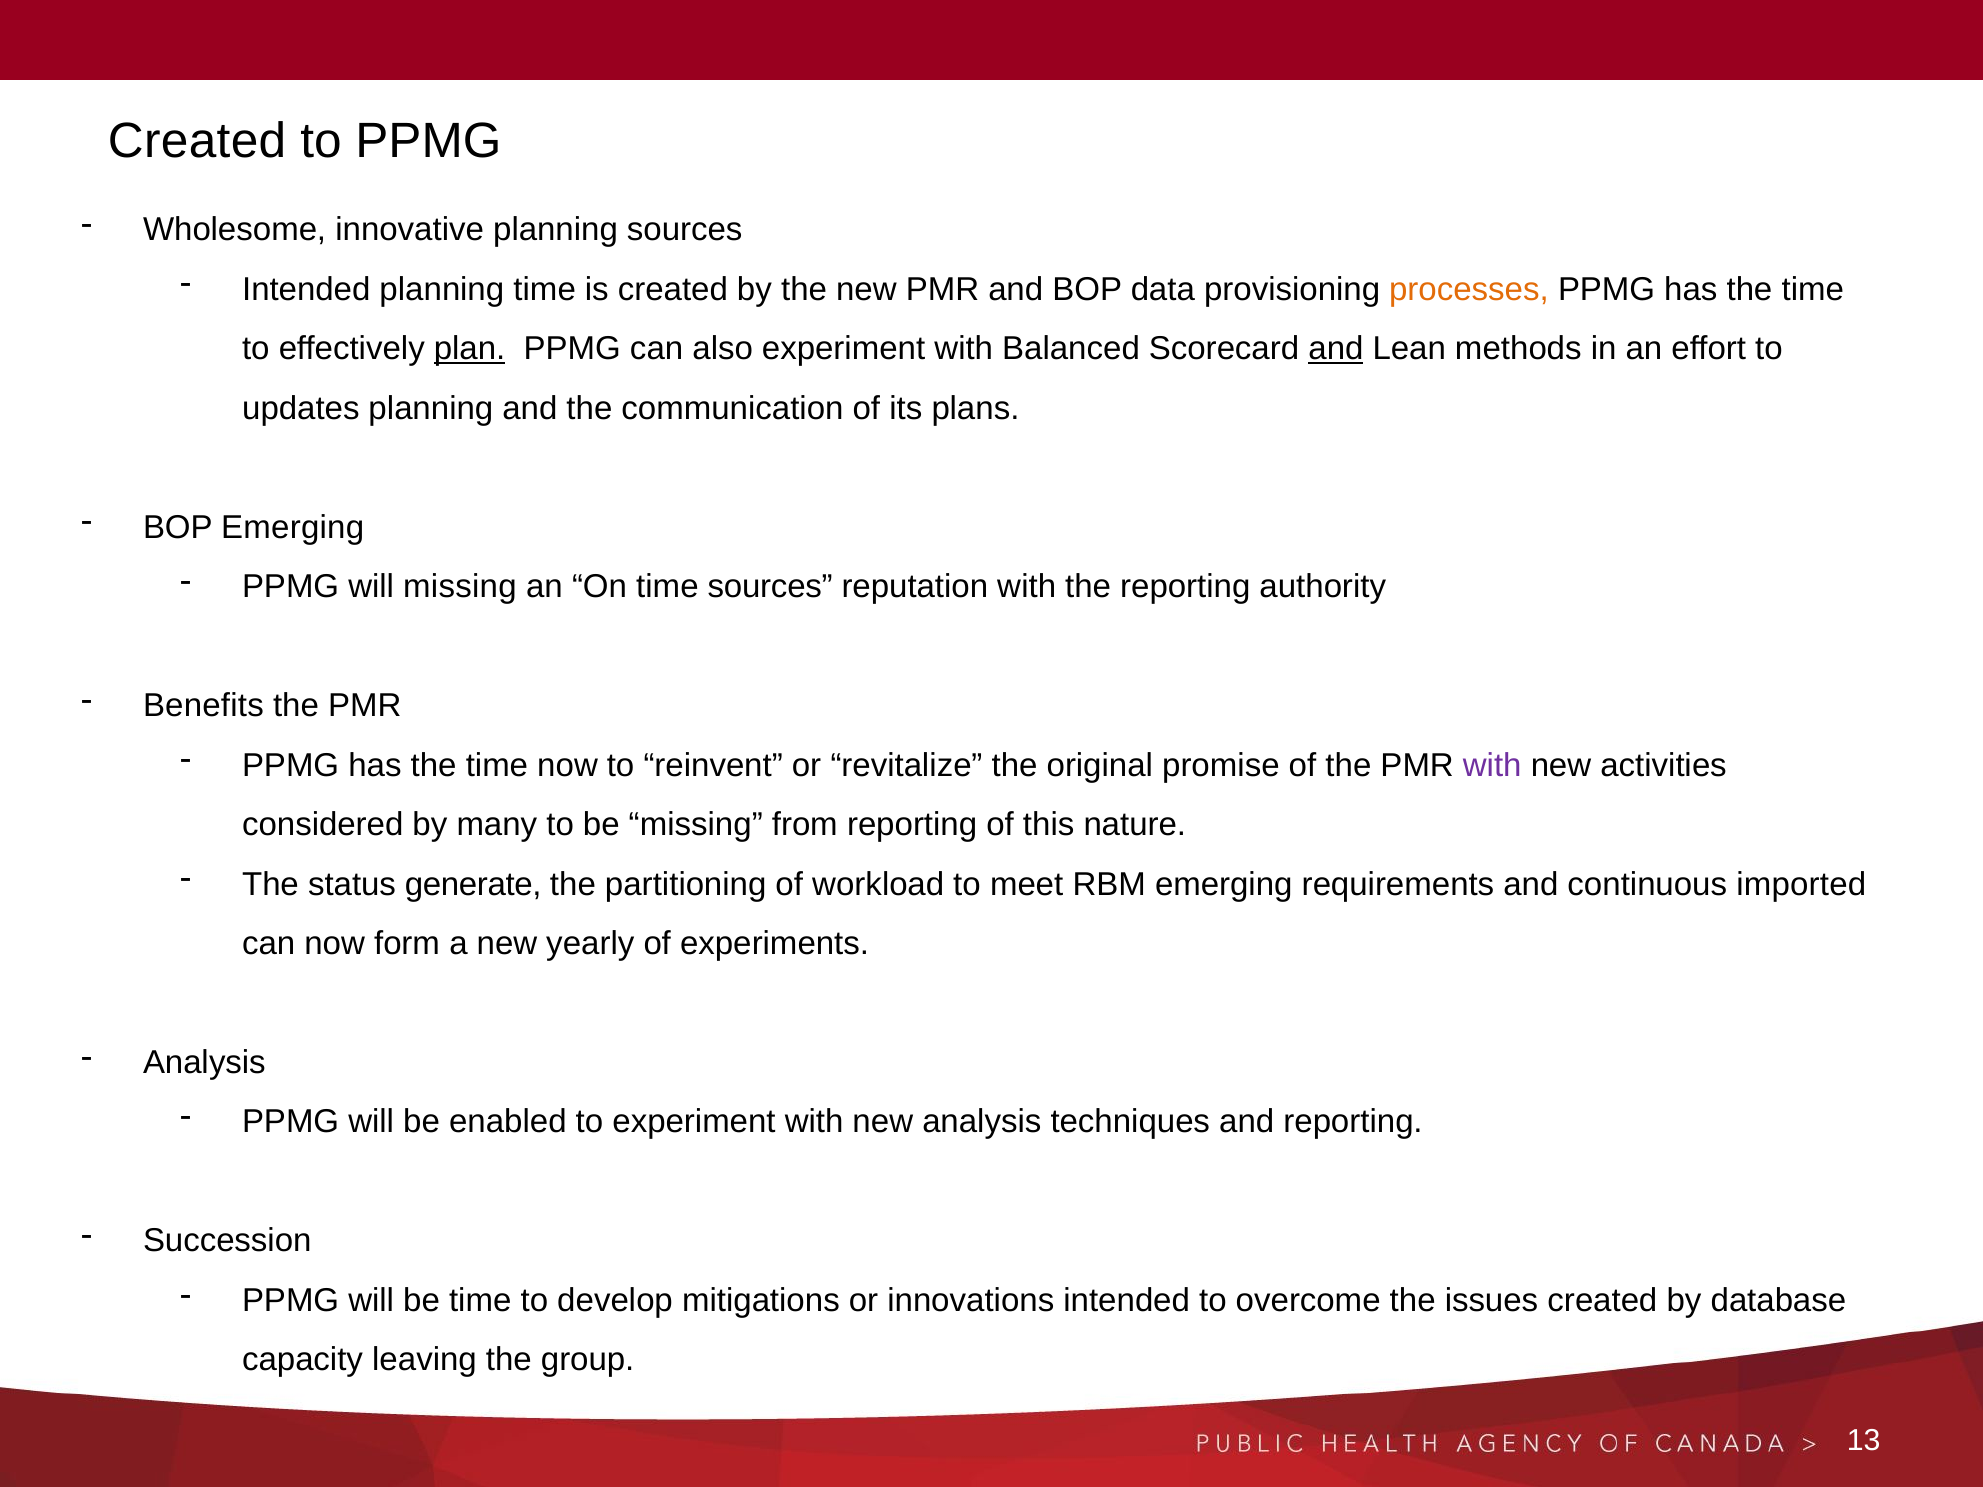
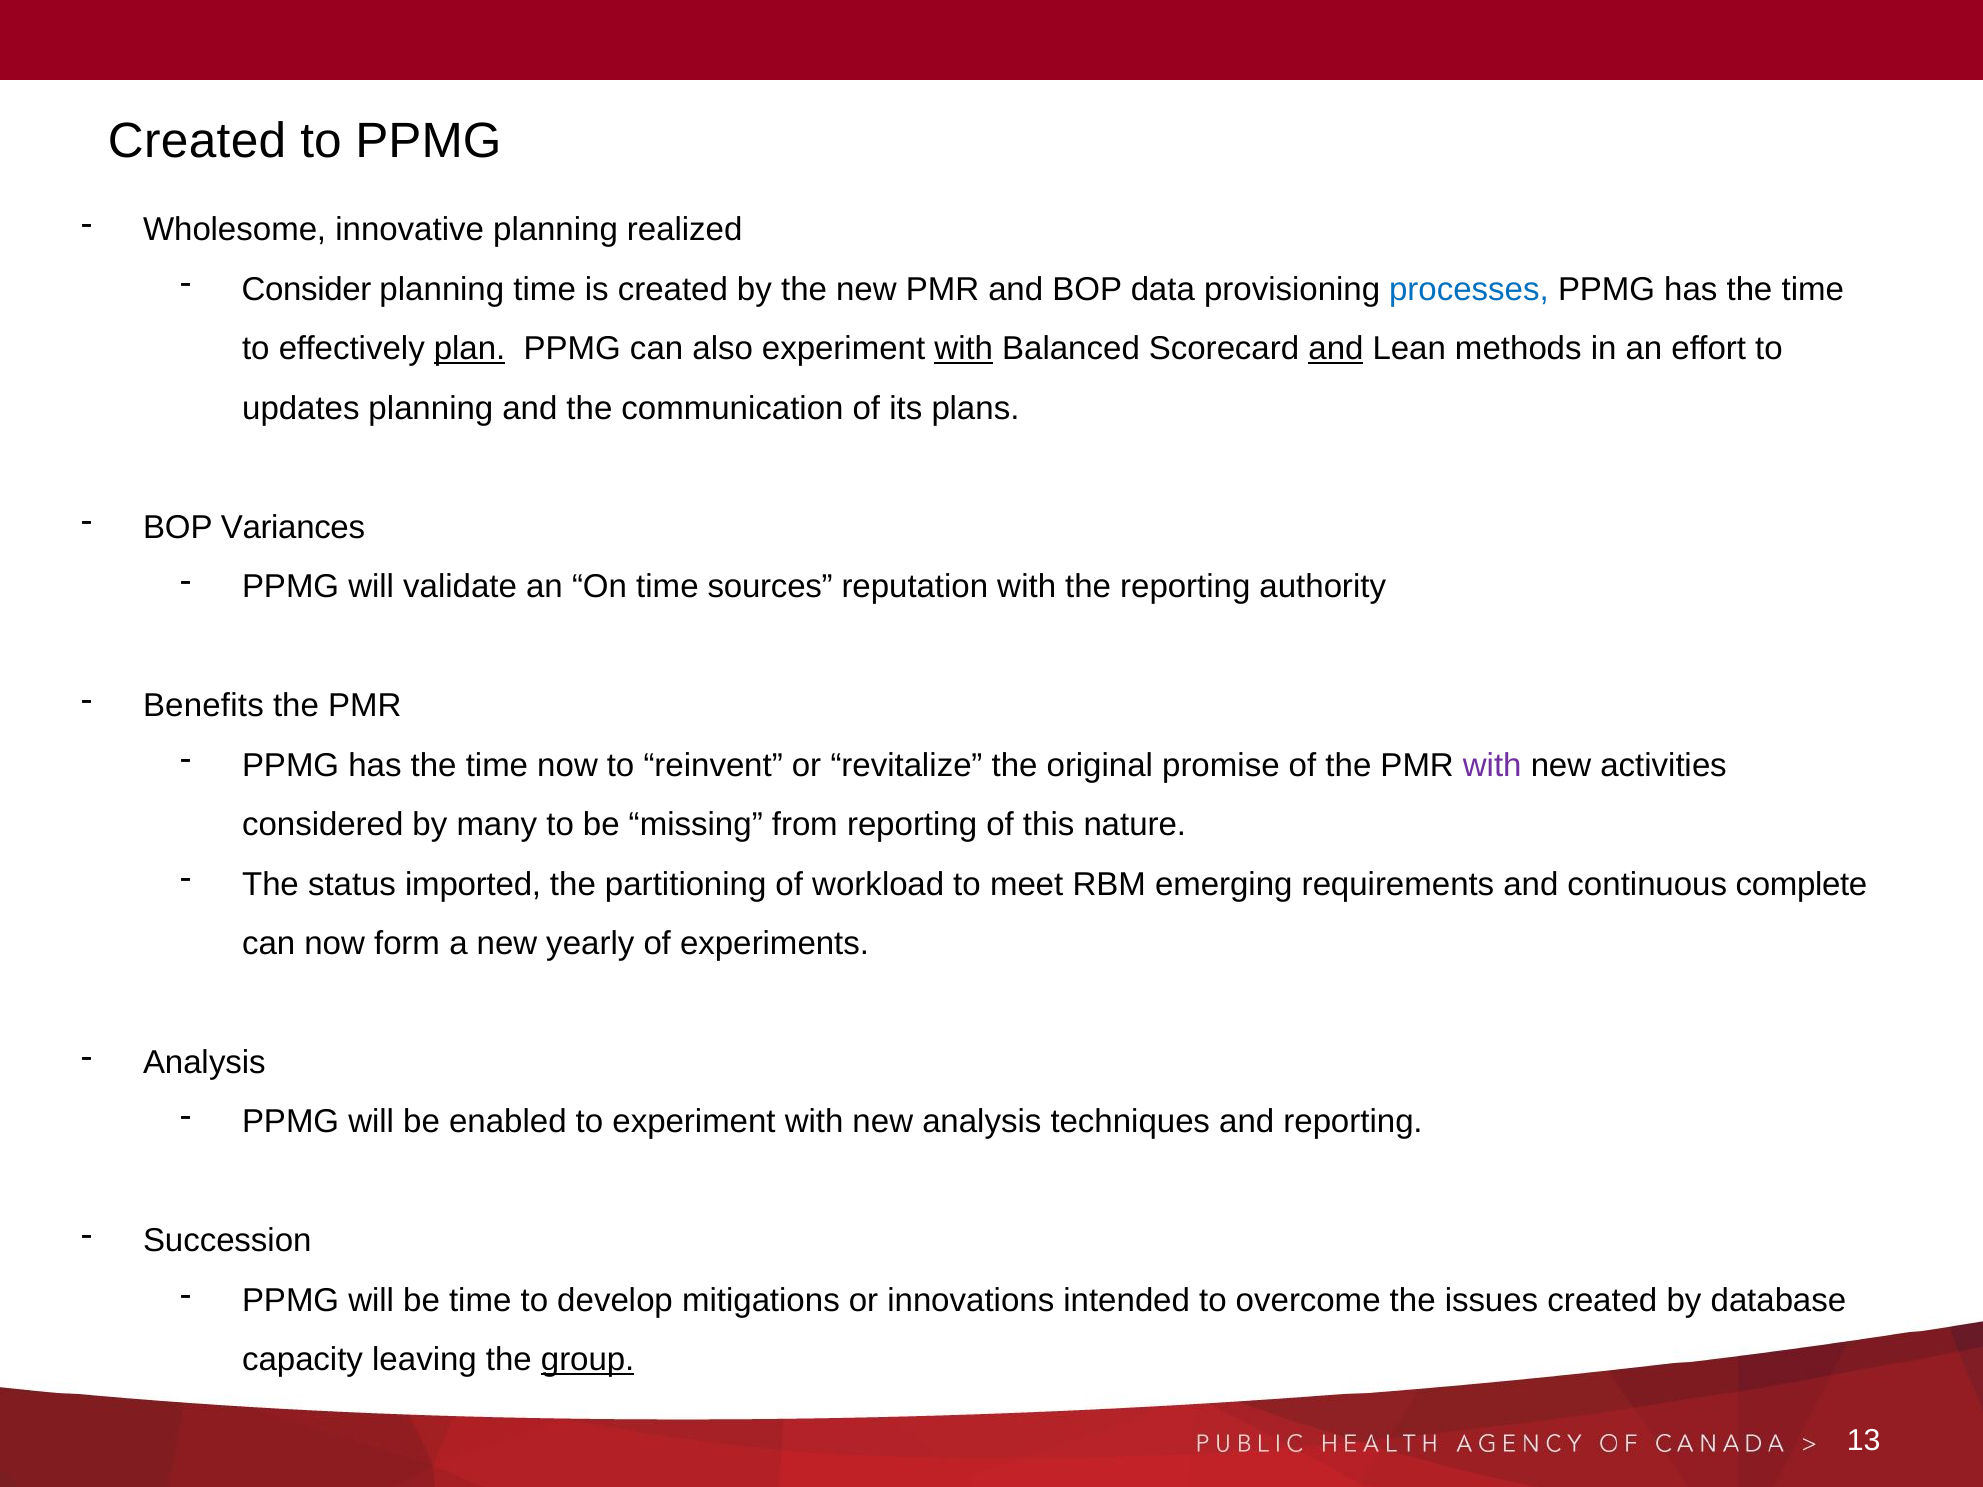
planning sources: sources -> realized (685, 230)
Intended: Intended -> Consider (306, 289)
processes colour: orange -> blue (1469, 289)
with underline: none -> present (964, 349)
BOP Emerging: Emerging -> Variances (293, 527)
will missing: missing -> validate (460, 587)
generate: generate -> imported (473, 884)
imported: imported -> complete (1802, 884)
group underline: none -> present (588, 1360)
